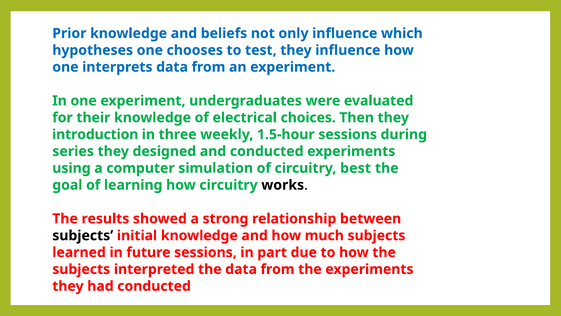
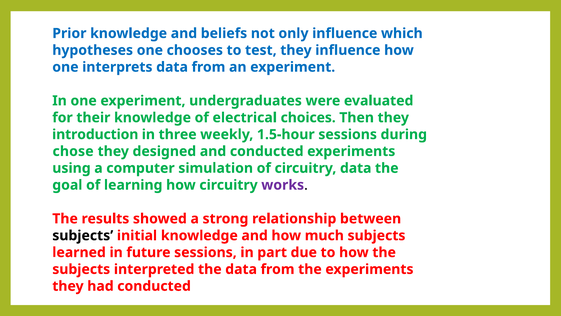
series: series -> chose (73, 151)
circuitry best: best -> data (356, 168)
works colour: black -> purple (283, 185)
